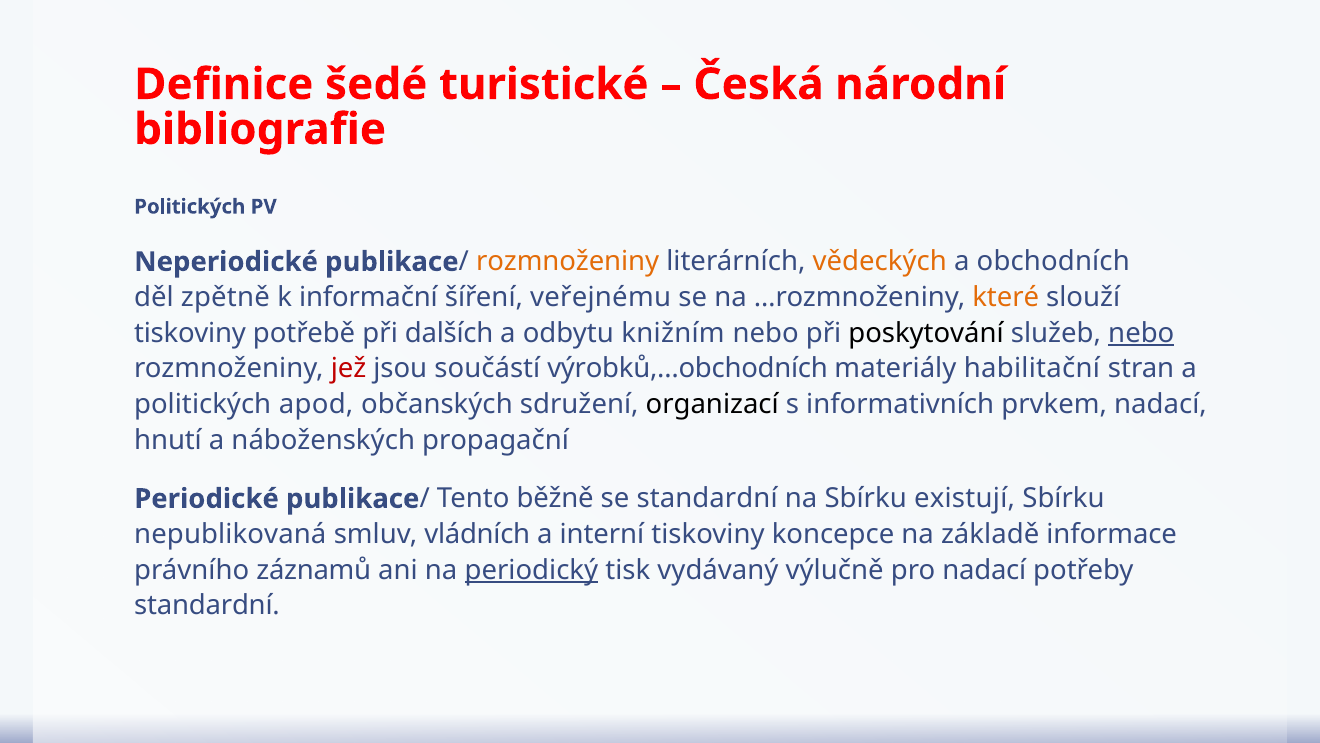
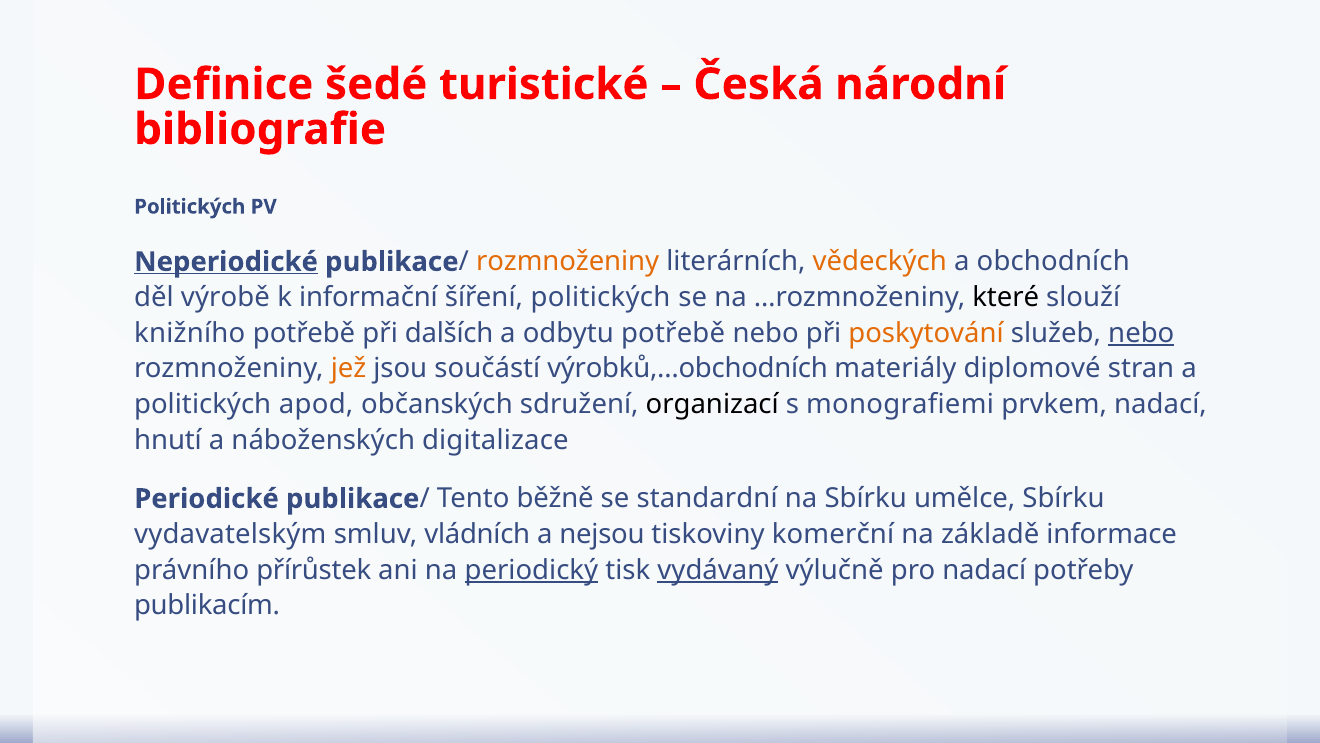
Neperiodické underline: none -> present (226, 262)
zpětně: zpětně -> výrobě (225, 297)
šíření veřejnému: veřejnému -> politických (601, 297)
které colour: orange -> black (1006, 297)
tiskoviny: tiskoviny -> knižního (190, 333)
odbytu knižním: knižním -> potřebě (673, 333)
poskytování colour: black -> orange (926, 333)
jež colour: red -> orange (349, 369)
habilitační: habilitační -> diplomové (1032, 369)
informativních: informativních -> monografiemi (900, 404)
propagační: propagační -> digitalizace (495, 440)
existují: existují -> umělce (965, 499)
nepublikovaná: nepublikovaná -> vydavatelským (230, 534)
interní: interní -> nejsou (602, 534)
koncepce: koncepce -> komerční (833, 534)
záznamů: záznamů -> přírůstek (314, 570)
vydávaný underline: none -> present (718, 570)
standardní: standardní -> publikacím (207, 605)
